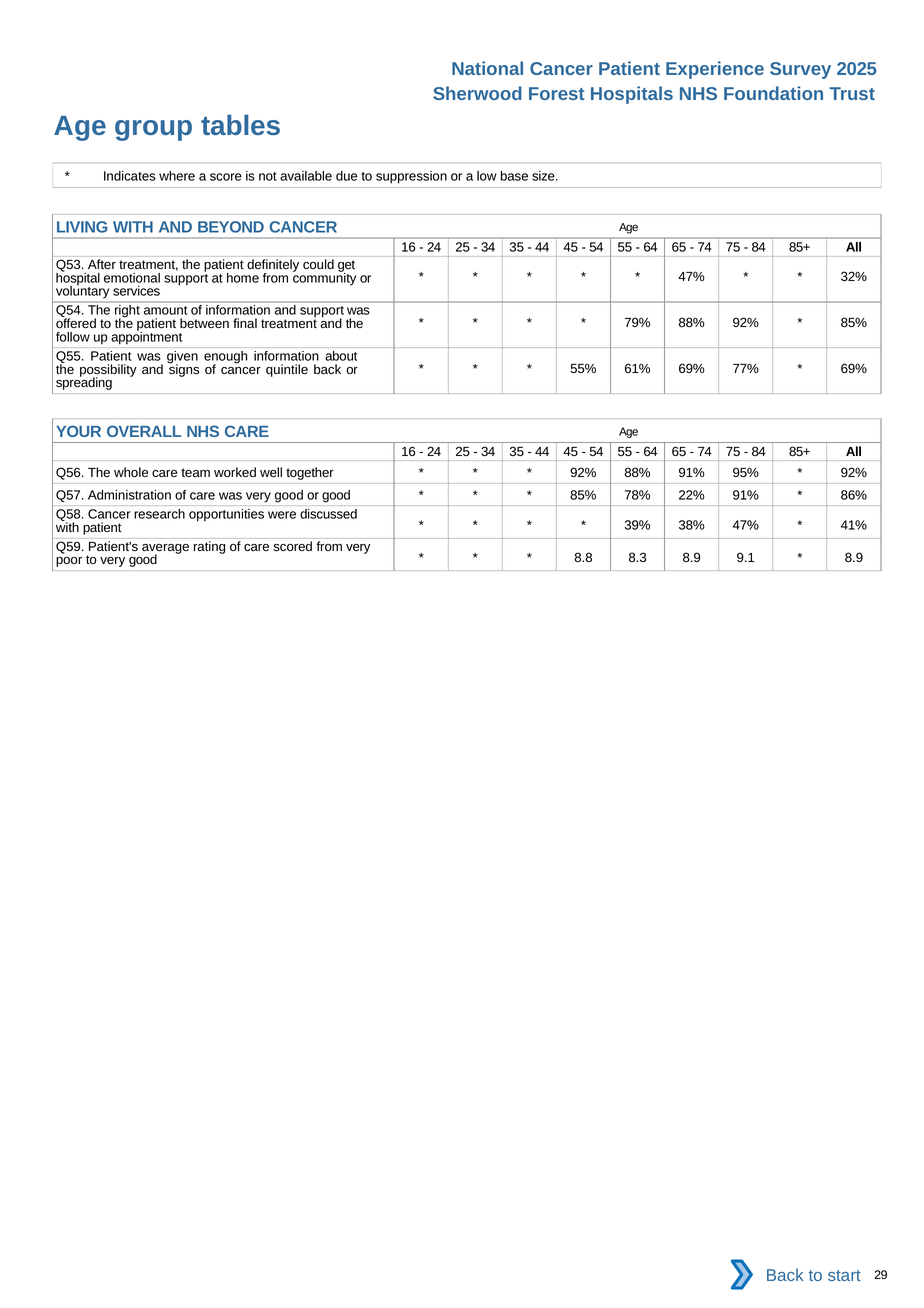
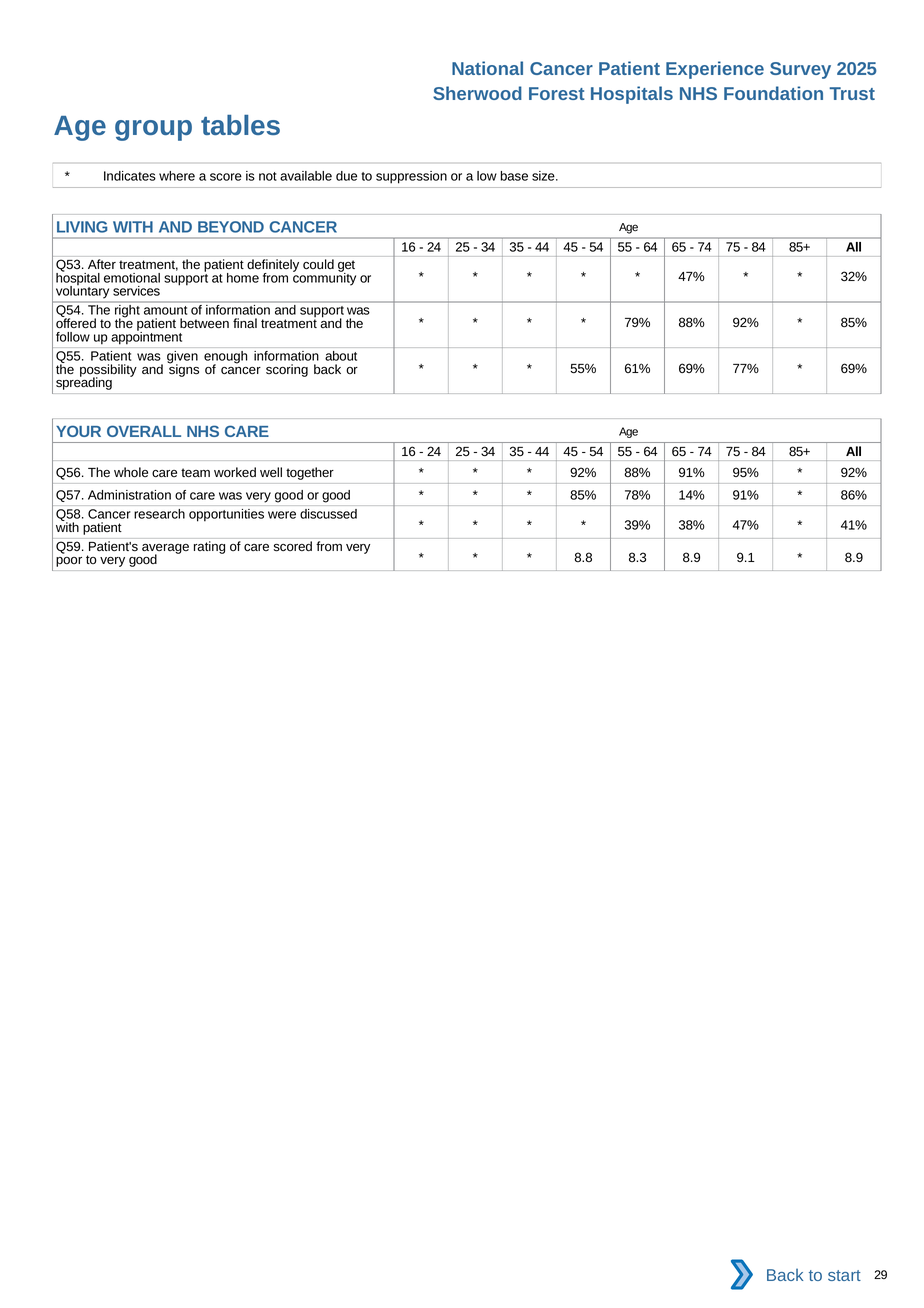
quintile: quintile -> scoring (287, 370)
22%: 22% -> 14% (692, 495)
